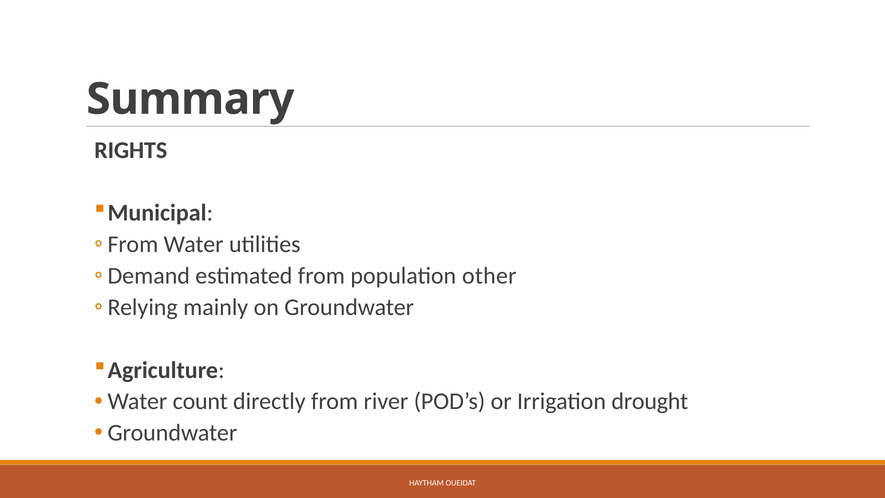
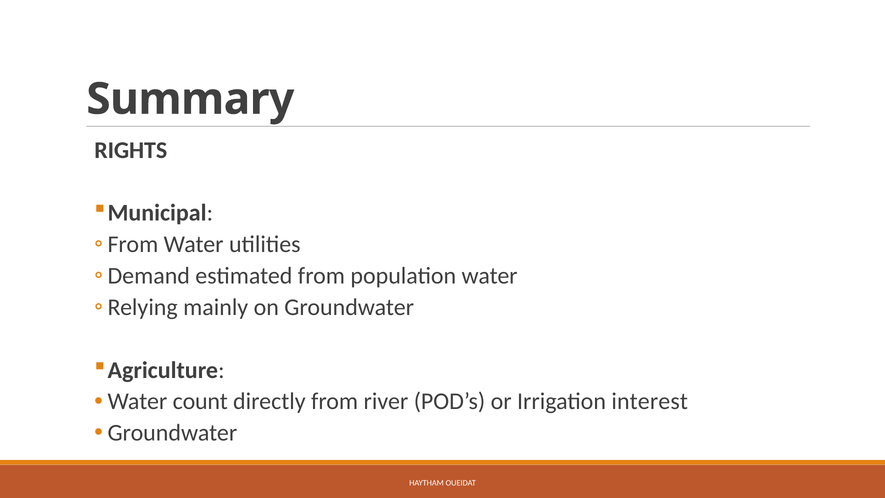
population other: other -> water (490, 276)
drought: drought -> interest (650, 401)
